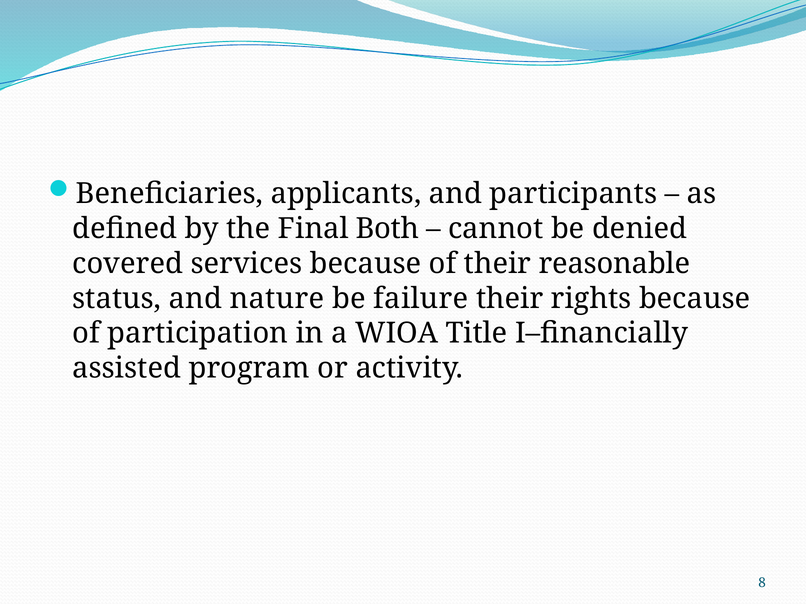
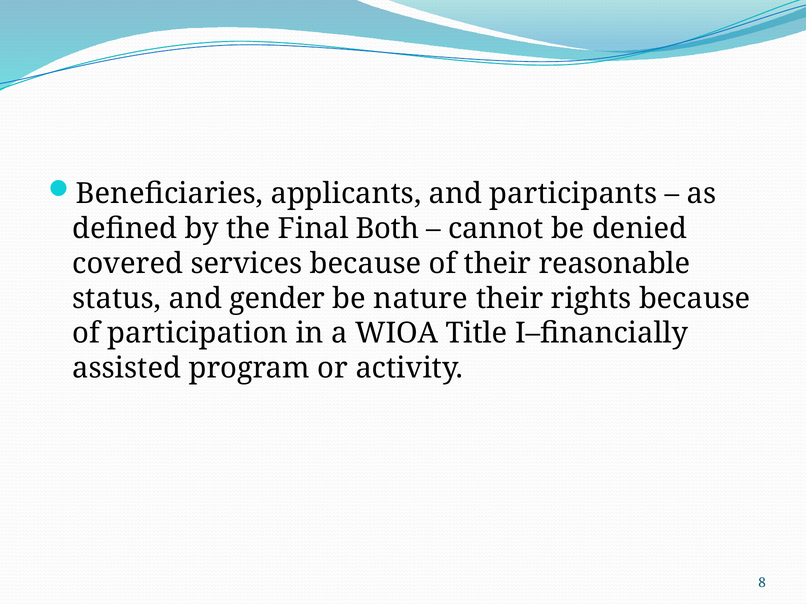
nature: nature -> gender (277, 299)
failure: failure -> nature (421, 299)
